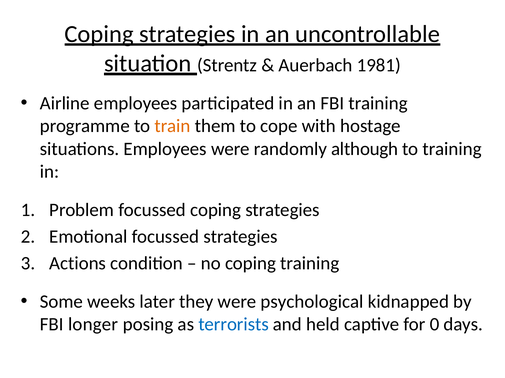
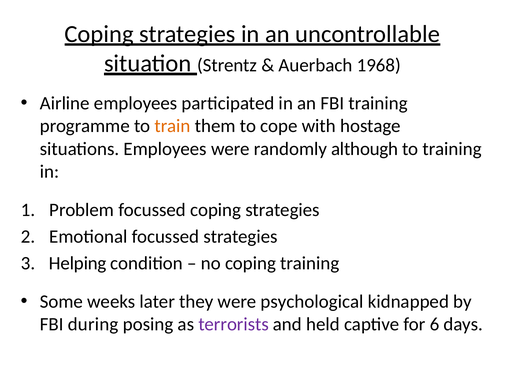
1981: 1981 -> 1968 (379, 65)
Actions: Actions -> Helping (78, 264)
longer: longer -> during (93, 325)
terrorists colour: blue -> purple (234, 325)
0: 0 -> 6 (435, 325)
